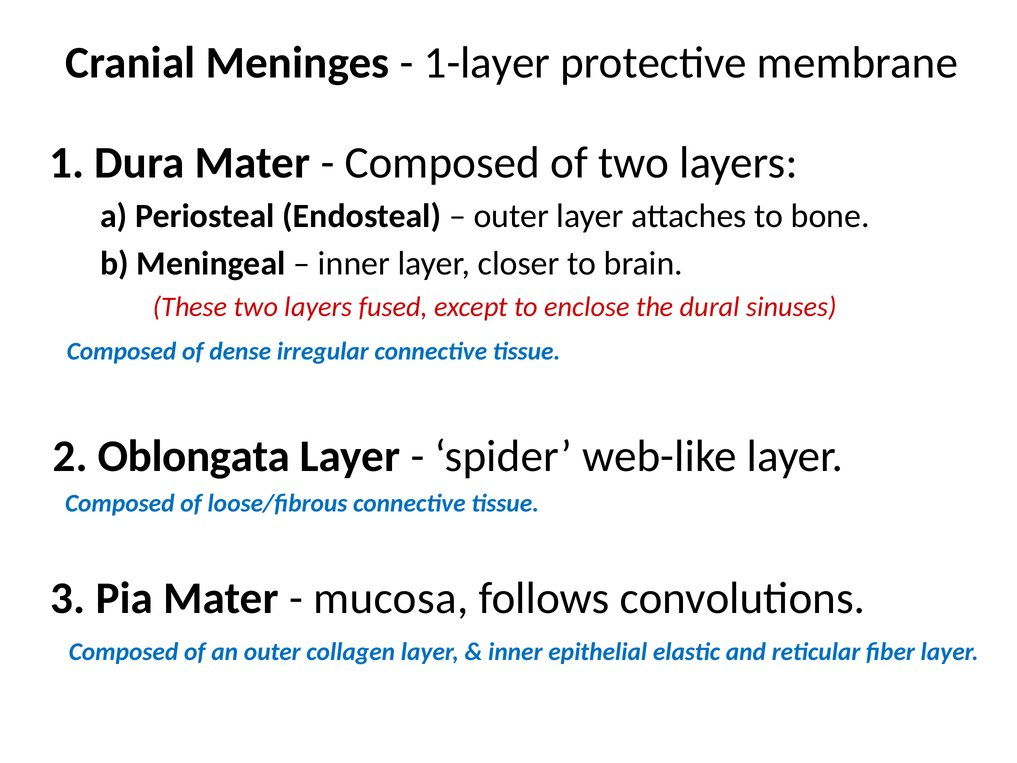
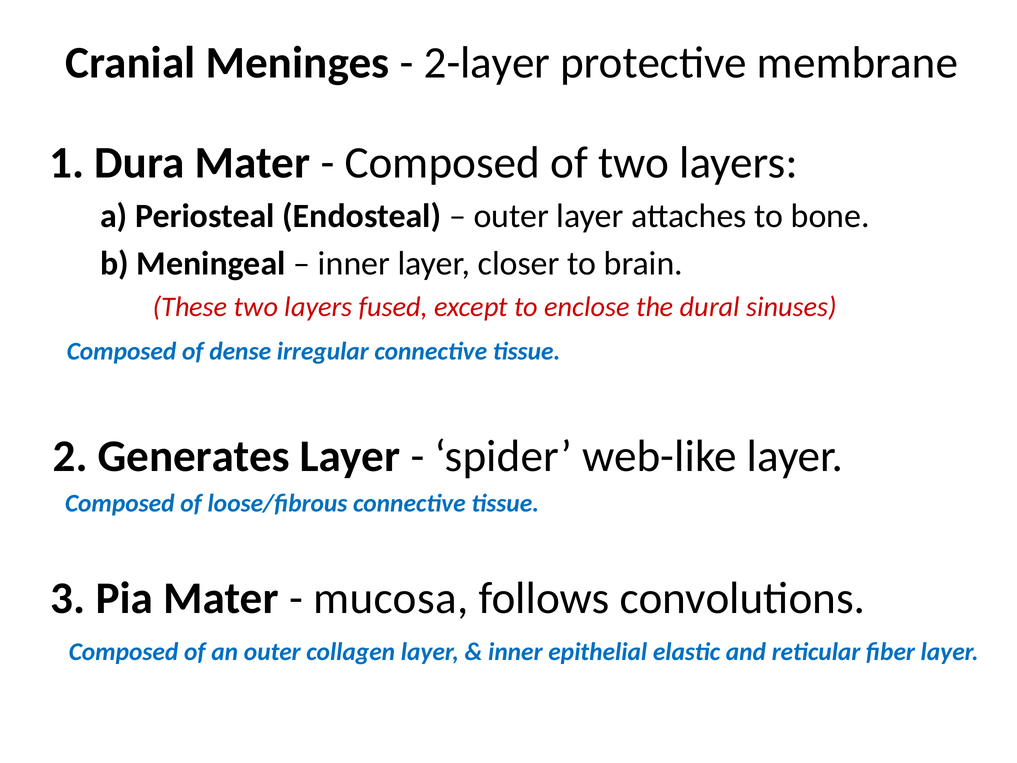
1-layer: 1-layer -> 2-layer (487, 63)
Oblongata: Oblongata -> Generates (194, 456)
